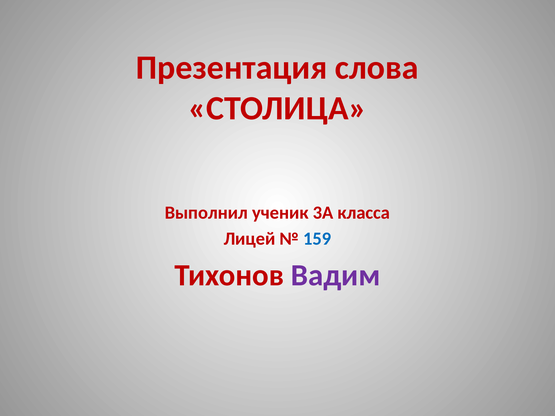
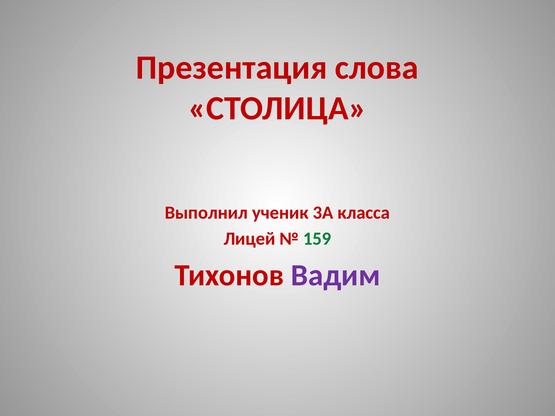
159 colour: blue -> green (317, 239)
